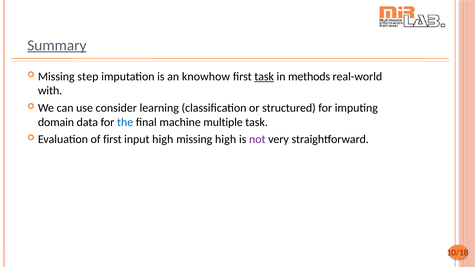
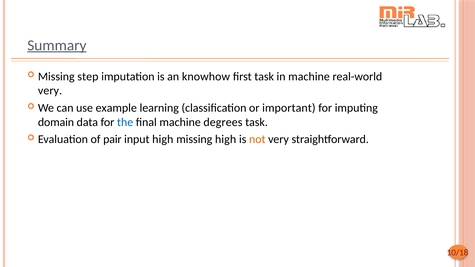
task underline: present -> none (264, 77)
in methods: methods -> machine (309, 77)
with: with -> very (50, 91)
consider: consider -> example (116, 108)
structured: structured -> important (289, 108)
multiple: multiple -> degrees (223, 122)
of first: first -> pair (112, 139)
not colour: purple -> orange (257, 139)
